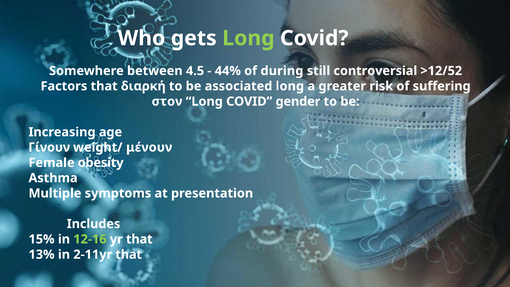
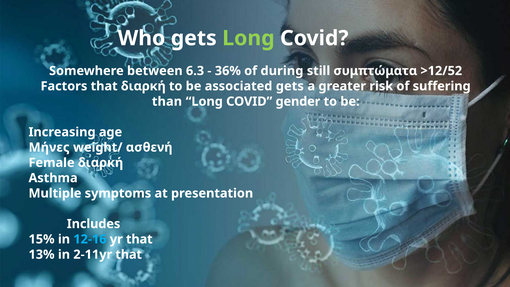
4.5: 4.5 -> 6.3 (195, 71)
44%: 44% -> 36% (228, 71)
controversial: controversial -> συμπτώματα (375, 71)
associated long: long -> gets (290, 86)
στον: στον -> than (167, 101)
Γίνουν: Γίνουν -> Μήνες (49, 147)
μένουν: μένουν -> ασθενή (149, 147)
Female obesity: obesity -> διαρκή (101, 163)
12-16 colour: light green -> light blue (90, 239)
